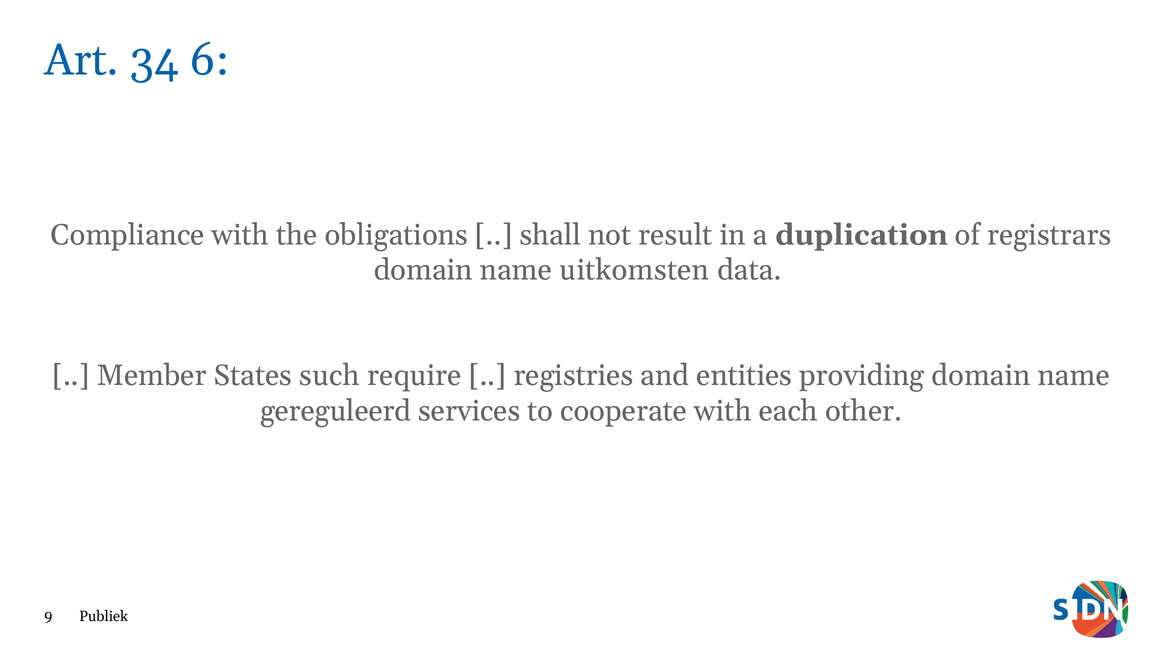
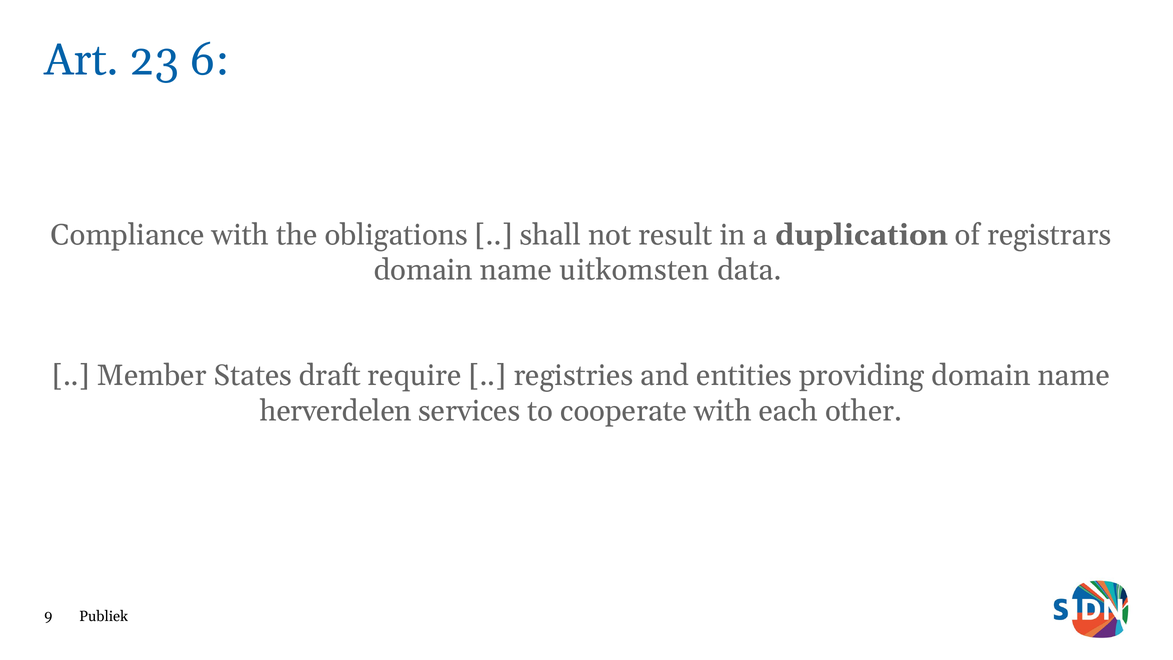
34: 34 -> 23 (154, 60)
such: such -> draft (330, 376)
gereguleerd: gereguleerd -> herverdelen (336, 411)
